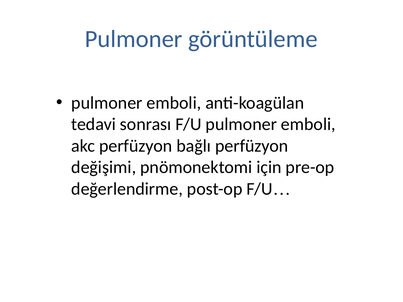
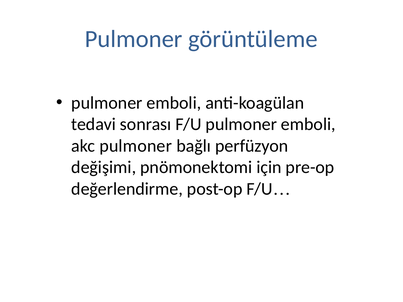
akc perfüzyon: perfüzyon -> pulmoner (136, 146)
